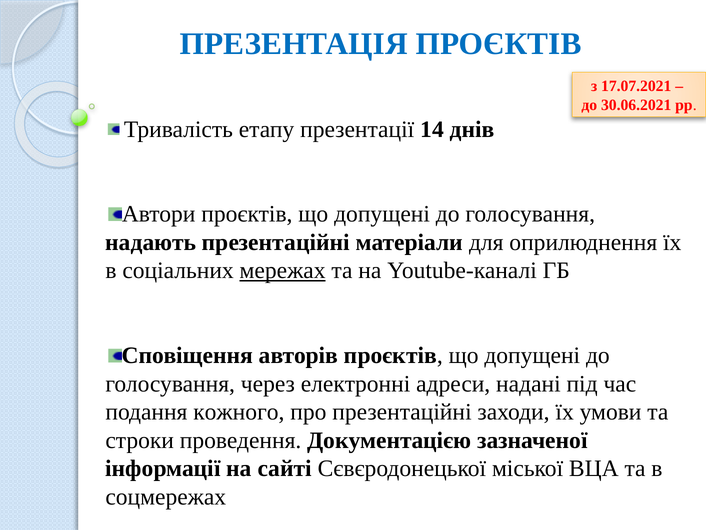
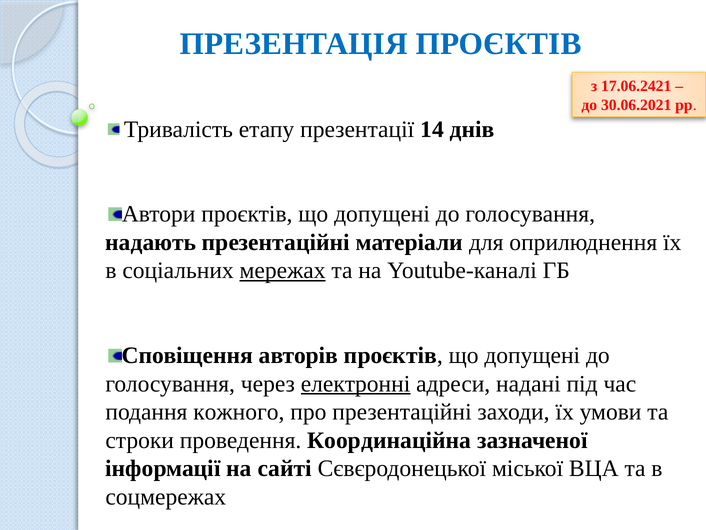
17.07.2021: 17.07.2021 -> 17.06.2421 (636, 86)
електронні underline: none -> present (356, 383)
Документацією: Документацією -> Координаційна (389, 440)
